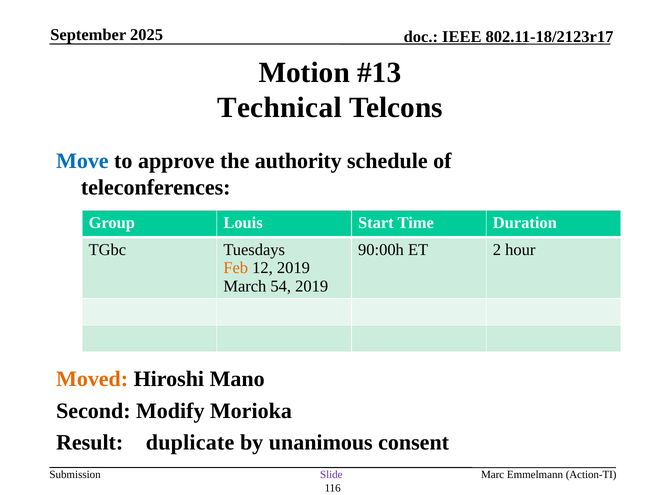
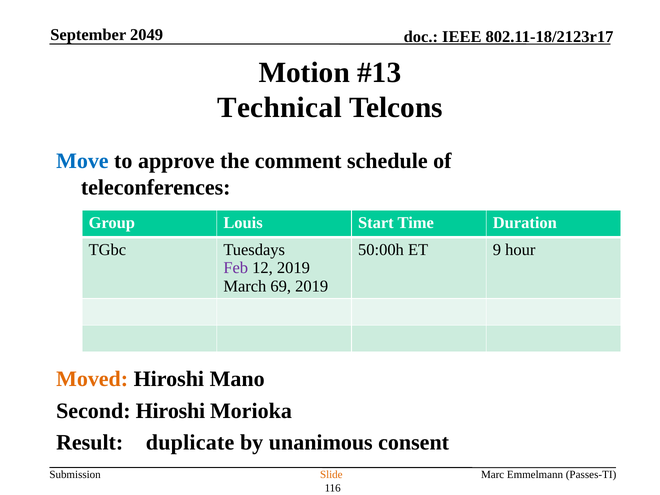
2025: 2025 -> 2049 (147, 35)
authority: authority -> comment (298, 161)
90:00h: 90:00h -> 50:00h (381, 250)
2: 2 -> 9 (497, 250)
Feb colour: orange -> purple (236, 268)
54: 54 -> 69 (281, 286)
Second Modify: Modify -> Hiroshi (170, 411)
Slide colour: purple -> orange (331, 475)
Action-TI: Action-TI -> Passes-TI (591, 475)
